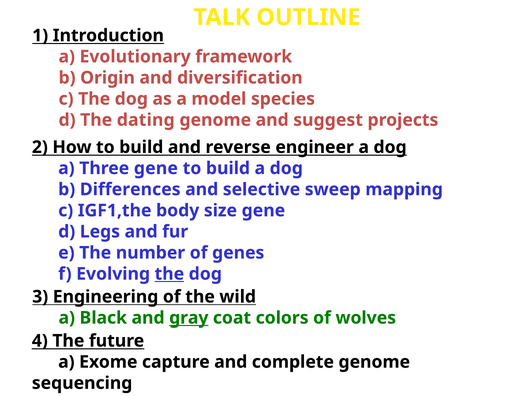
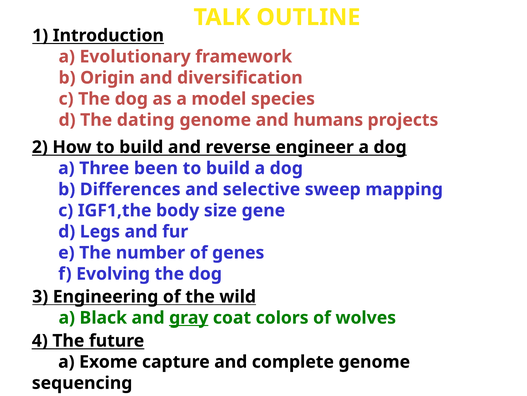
suggest: suggest -> humans (328, 120)
Three gene: gene -> been (156, 168)
the underline: present -> none (169, 273)
